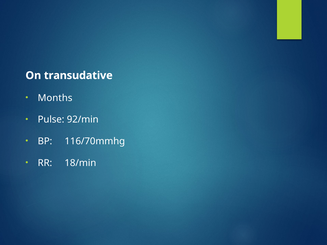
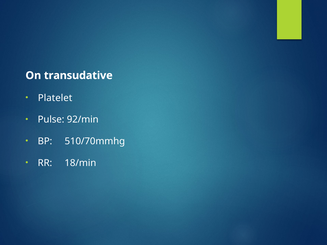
Months: Months -> Platelet (55, 98)
116/70mmhg: 116/70mmhg -> 510/70mmhg (95, 141)
